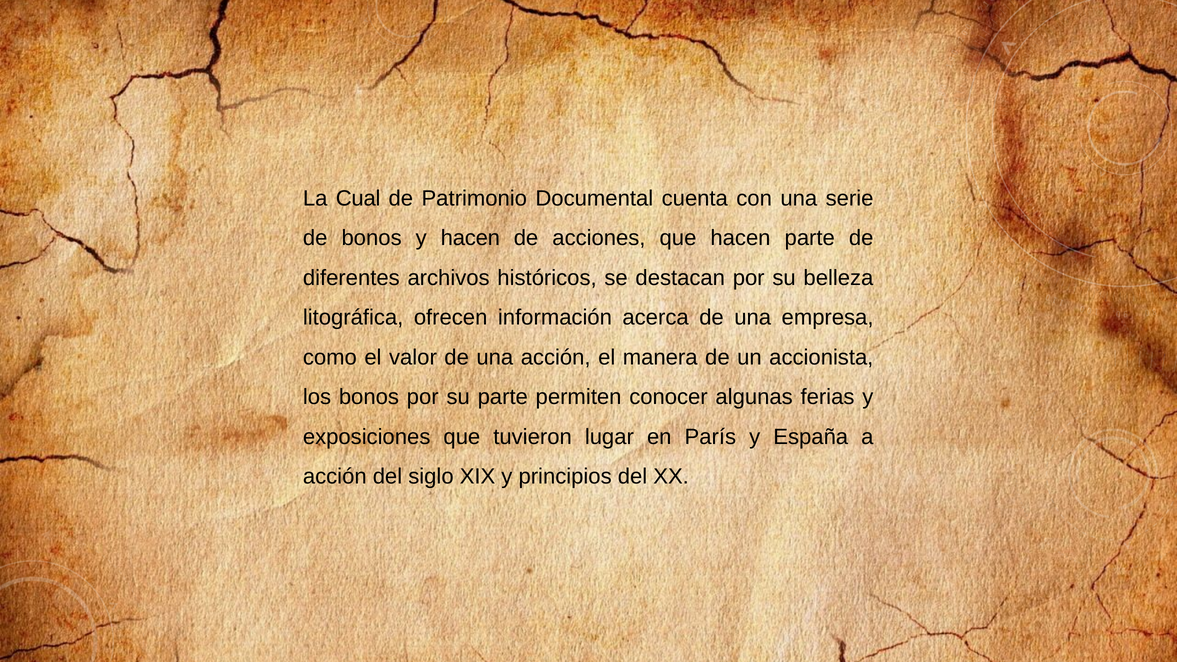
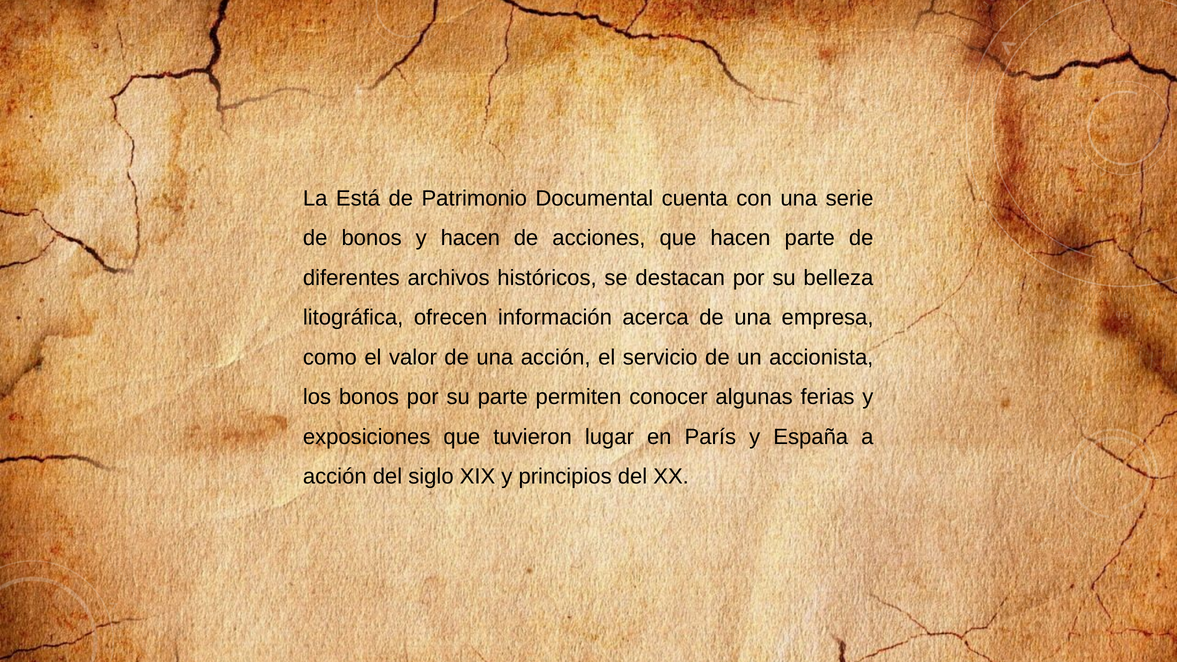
Cual: Cual -> Está (358, 198)
manera: manera -> servicio (660, 357)
